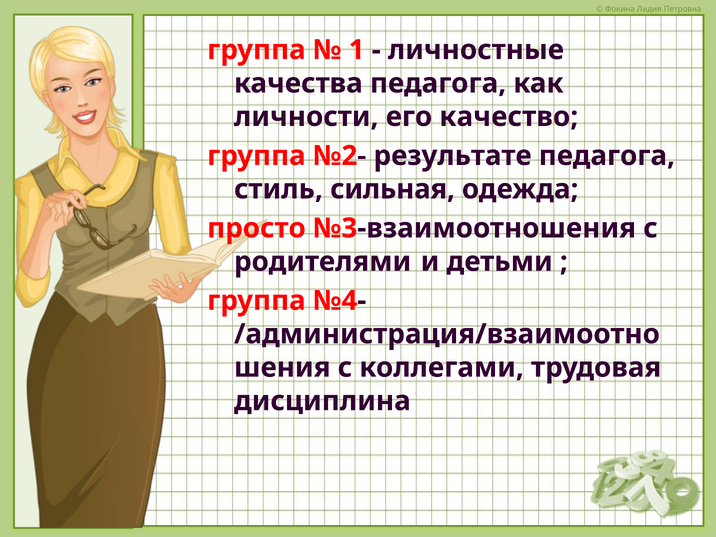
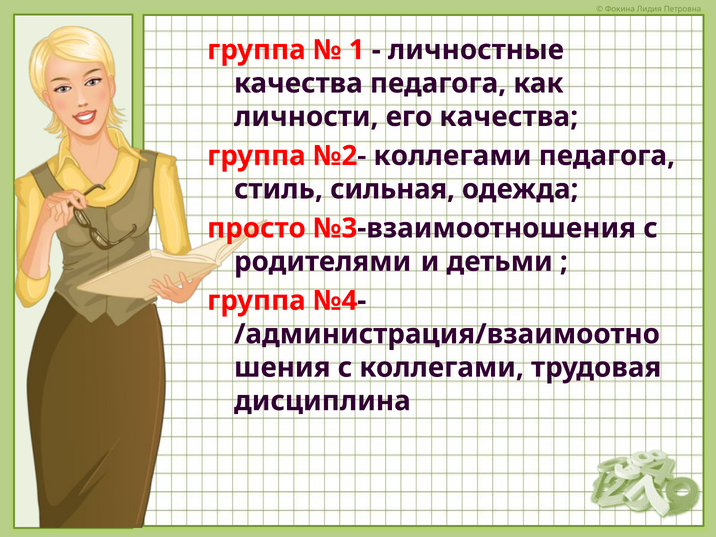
его качество: качество -> качества (509, 117)
№2- результате: результате -> коллегами (452, 156)
